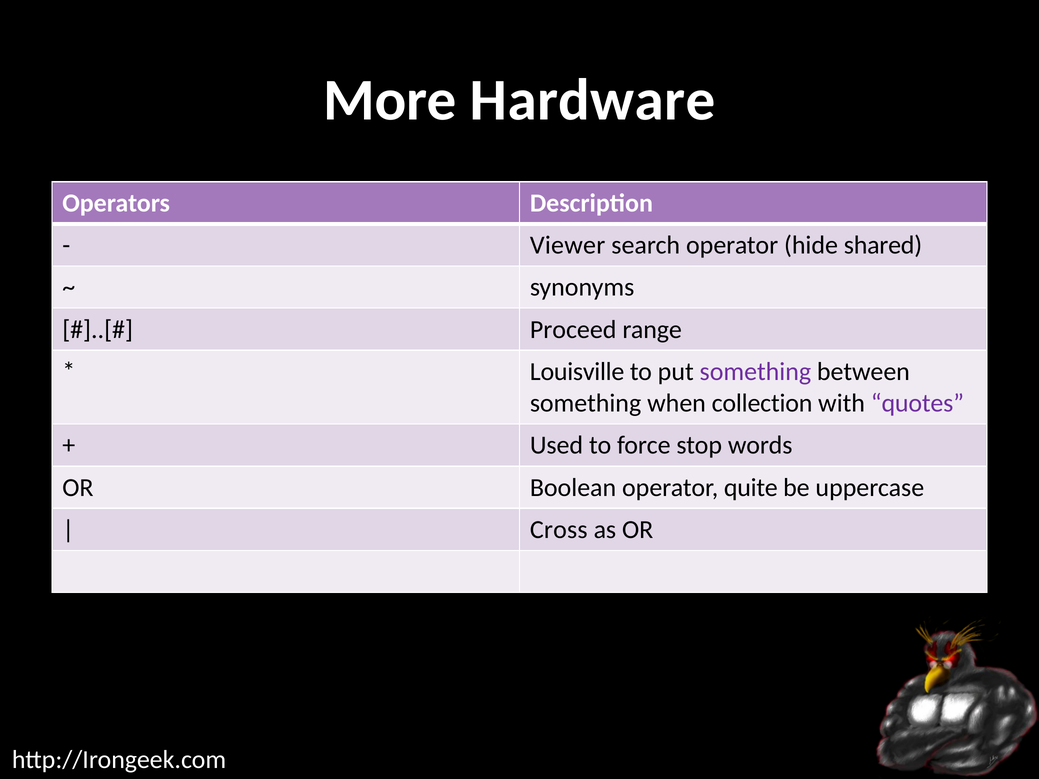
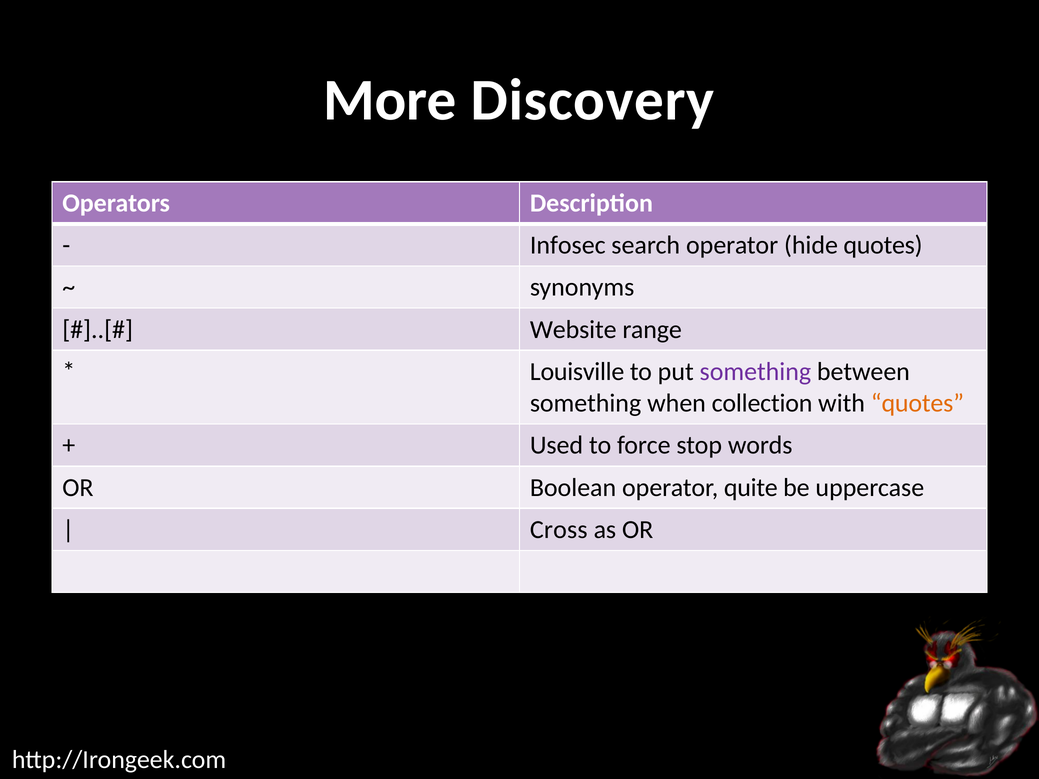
Hardware: Hardware -> Discovery (593, 100)
Viewer: Viewer -> Infosec (568, 245)
hide shared: shared -> quotes (883, 245)
Proceed: Proceed -> Website (573, 330)
quotes colour: purple -> orange (917, 403)
